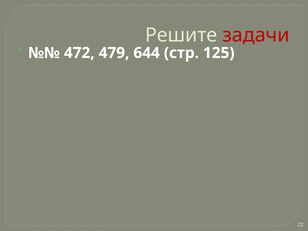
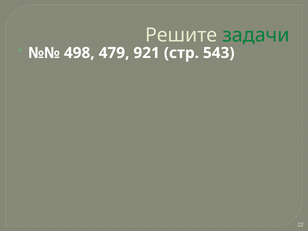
задачи colour: red -> green (256, 35)
472: 472 -> 498 (79, 53)
644: 644 -> 921 (147, 53)
125: 125 -> 543 (219, 53)
